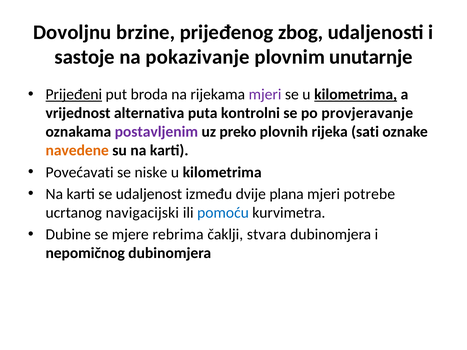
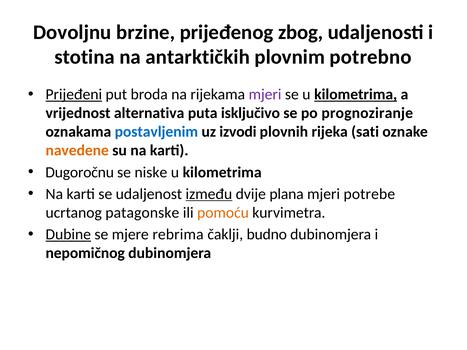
sastoje: sastoje -> stotina (85, 57)
pokazivanje: pokazivanje -> antarktičkih (198, 57)
unutarnje: unutarnje -> potrebno (371, 57)
kontrolni: kontrolni -> isključivo (250, 113)
provjeravanje: provjeravanje -> prognoziranje (367, 113)
postavljenim colour: purple -> blue (156, 132)
preko: preko -> izvodi (238, 132)
Povećavati: Povećavati -> Dugoročnu (80, 172)
između underline: none -> present (209, 194)
navigacijski: navigacijski -> patagonske (142, 213)
pomoću colour: blue -> orange (223, 213)
Dubine underline: none -> present (68, 235)
stvara: stvara -> budno (267, 235)
